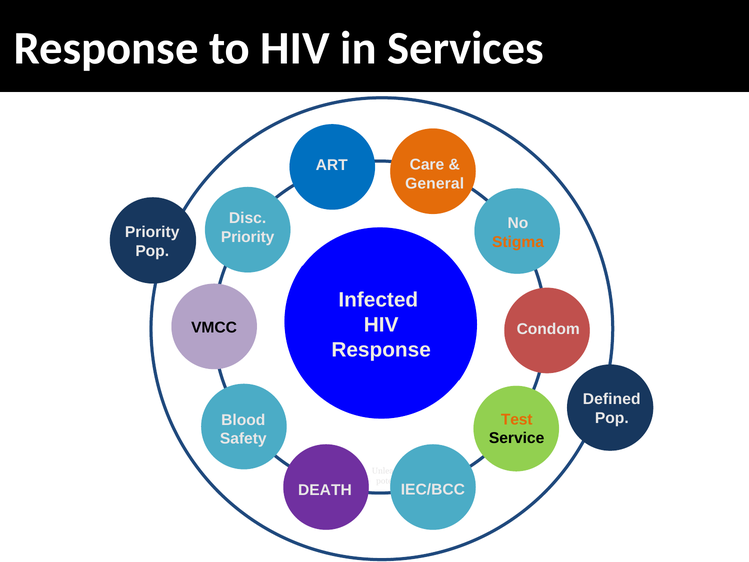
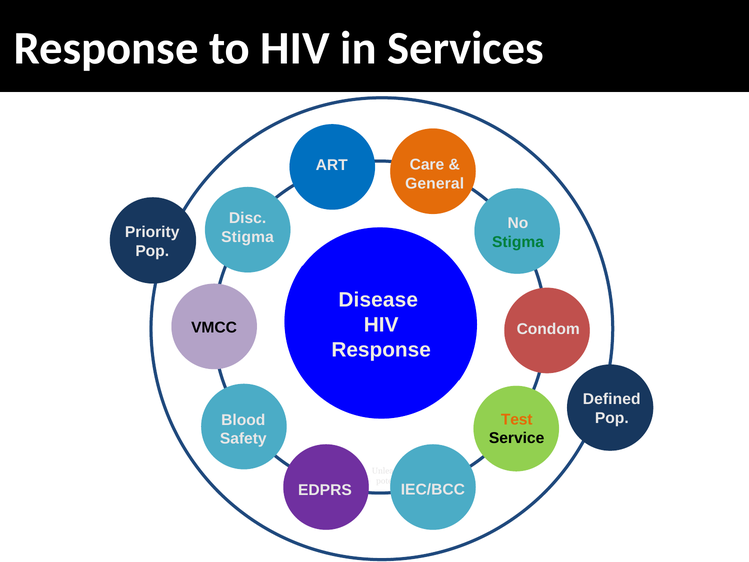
Priority: Priority -> Stigma (248, 237)
Stigma colour: orange -> green (518, 242)
Infected: Infected -> Disease (378, 300)
DEATH: DEATH -> EDPRS (325, 490)
